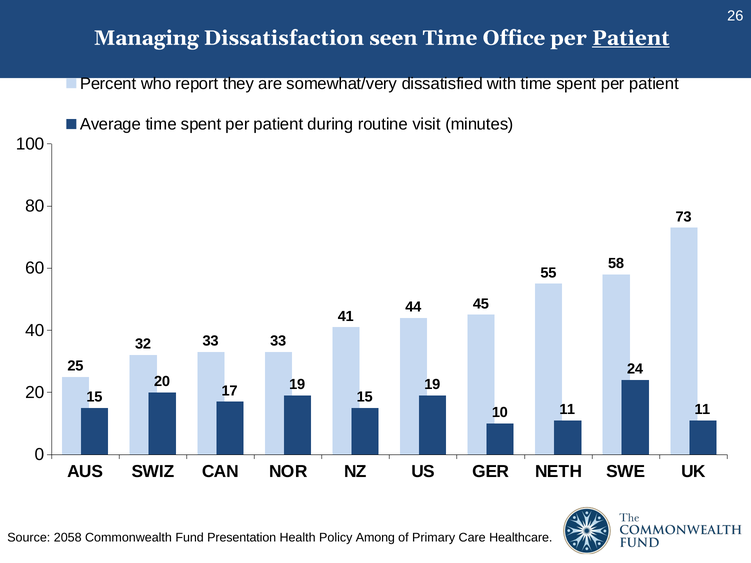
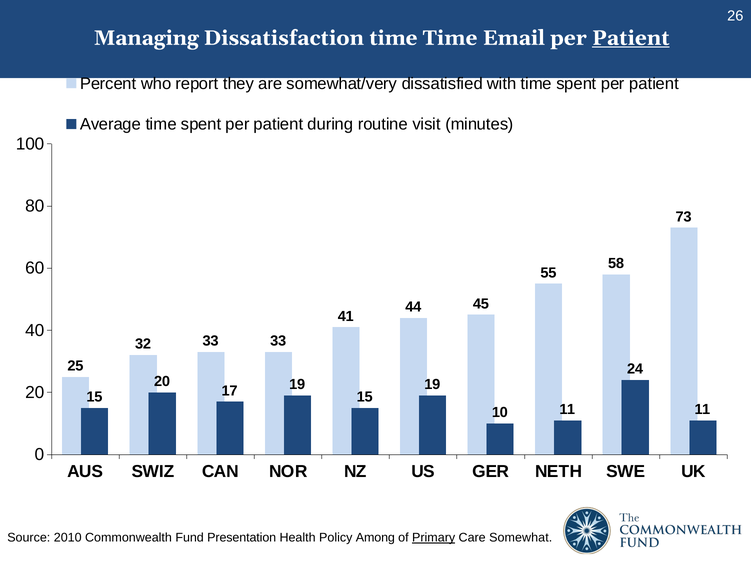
Dissatisfaction seen: seen -> time (393, 38)
Office: Office -> Email (514, 38)
2058: 2058 -> 2010 (68, 538)
Primary underline: none -> present (434, 538)
Healthcare: Healthcare -> Somewhat (521, 538)
